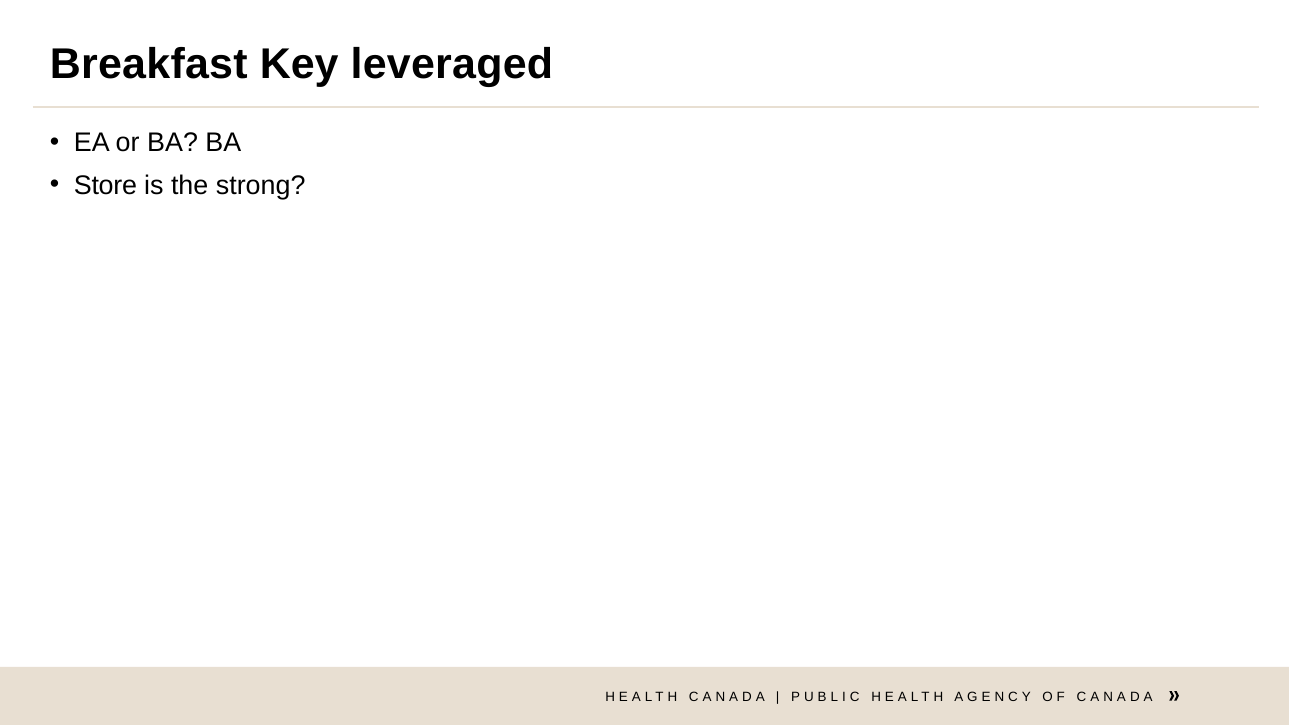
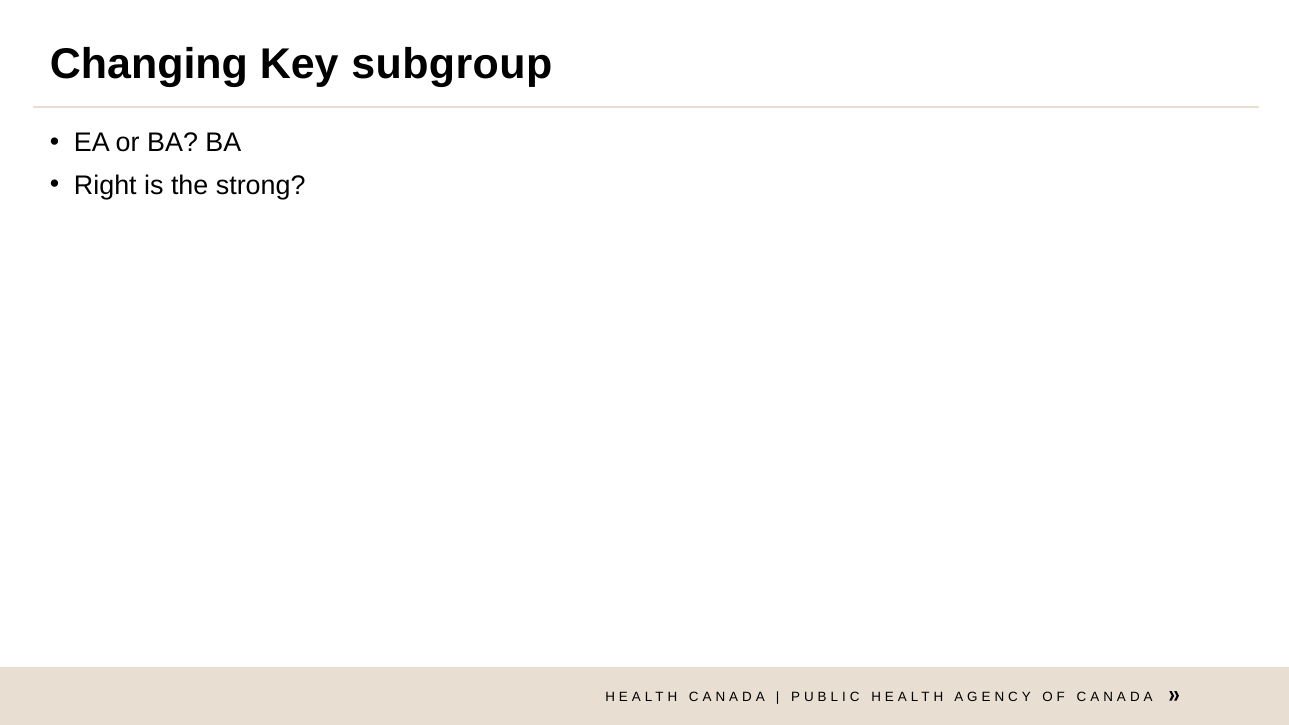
Breakfast: Breakfast -> Changing (149, 64)
leveraged: leveraged -> subgroup (452, 64)
Store: Store -> Right (105, 185)
